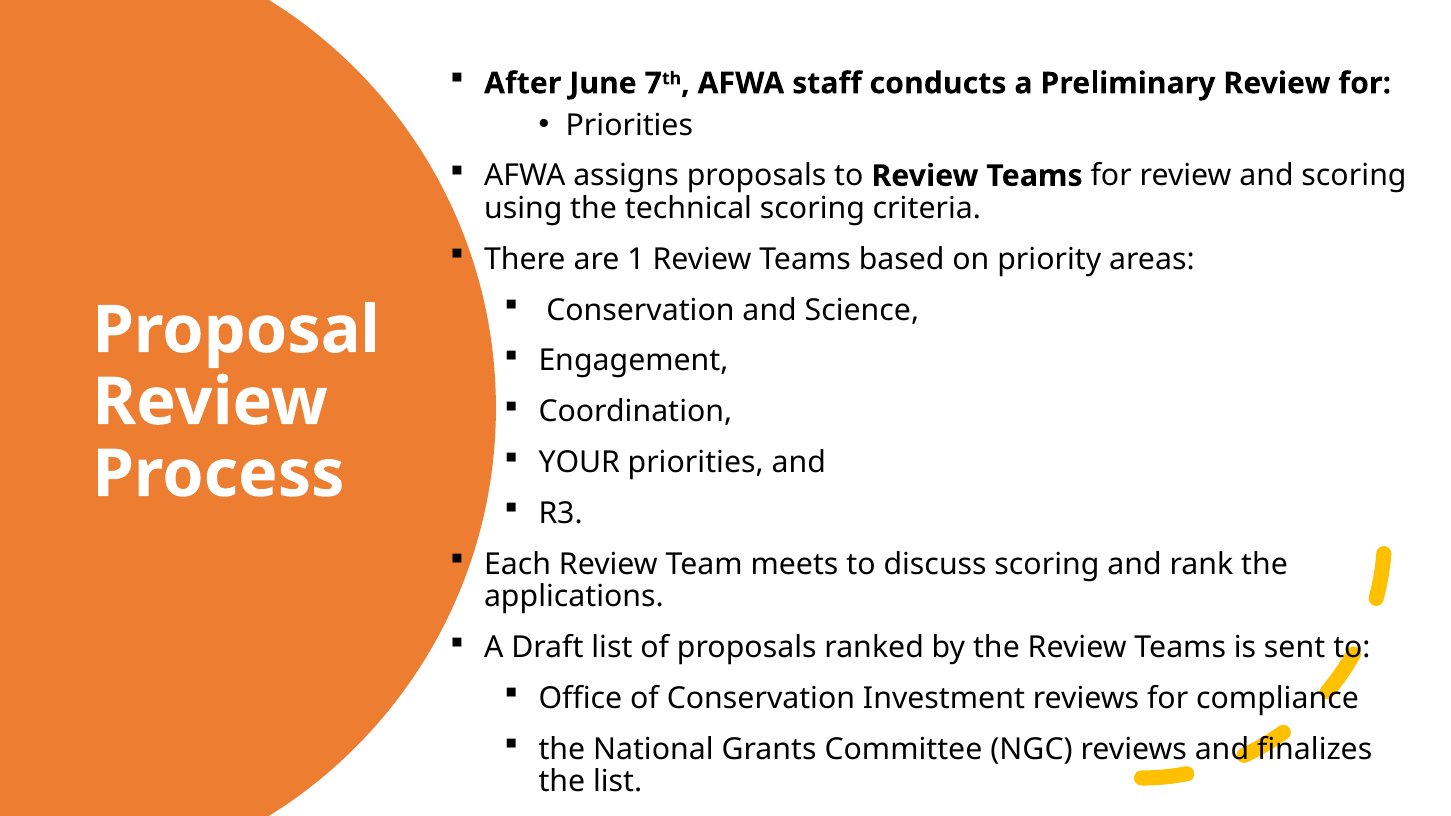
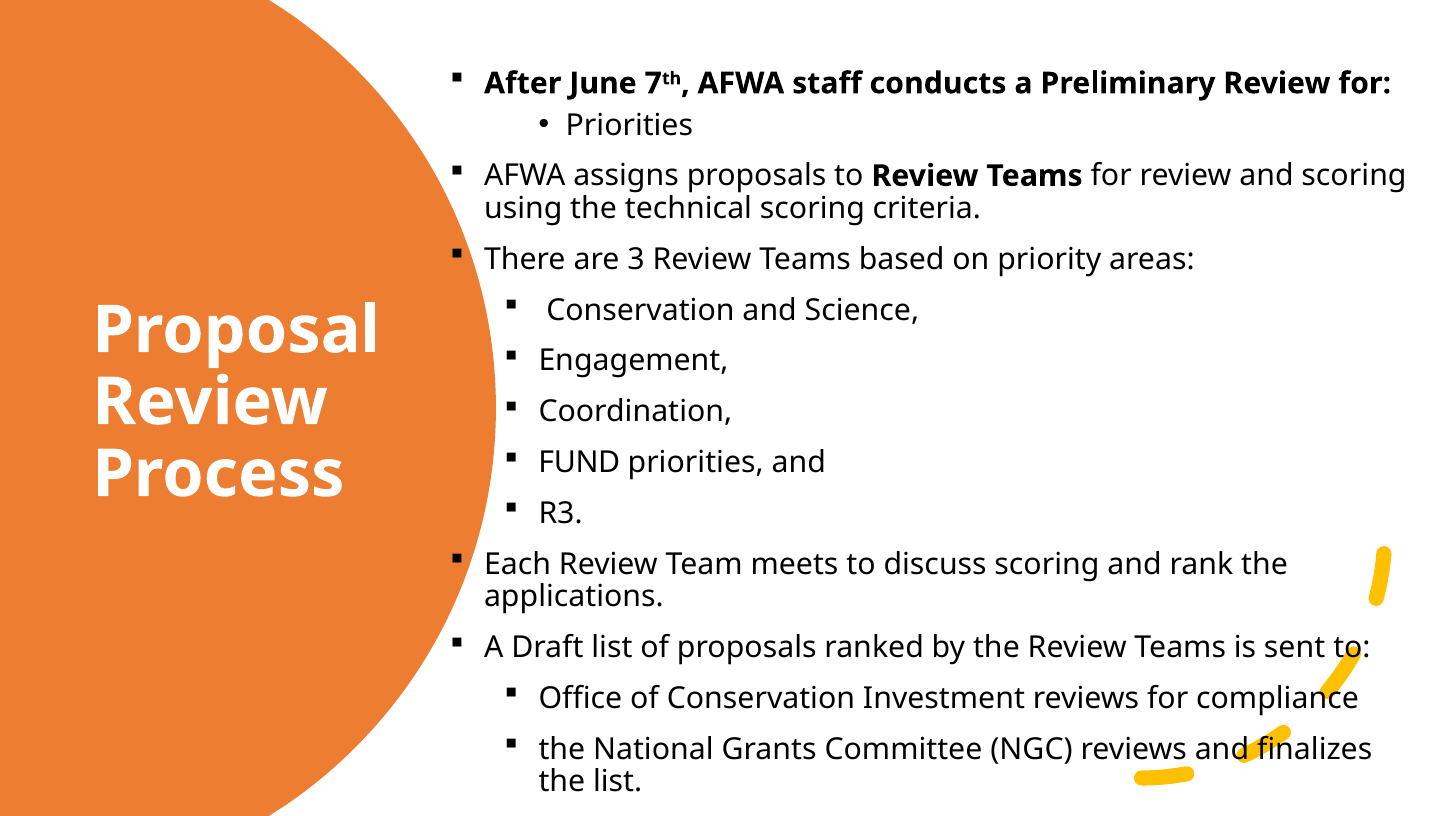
1: 1 -> 3 (636, 259)
YOUR: YOUR -> FUND (579, 463)
